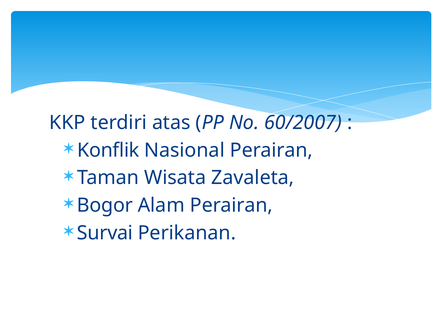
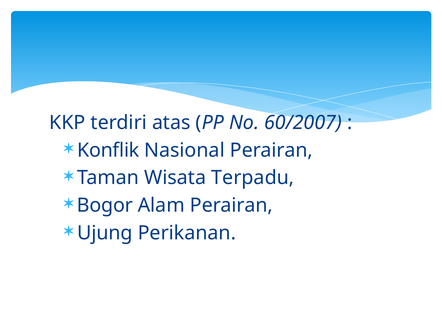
Zavaleta: Zavaleta -> Terpadu (253, 178)
Survai: Survai -> Ujung (105, 233)
